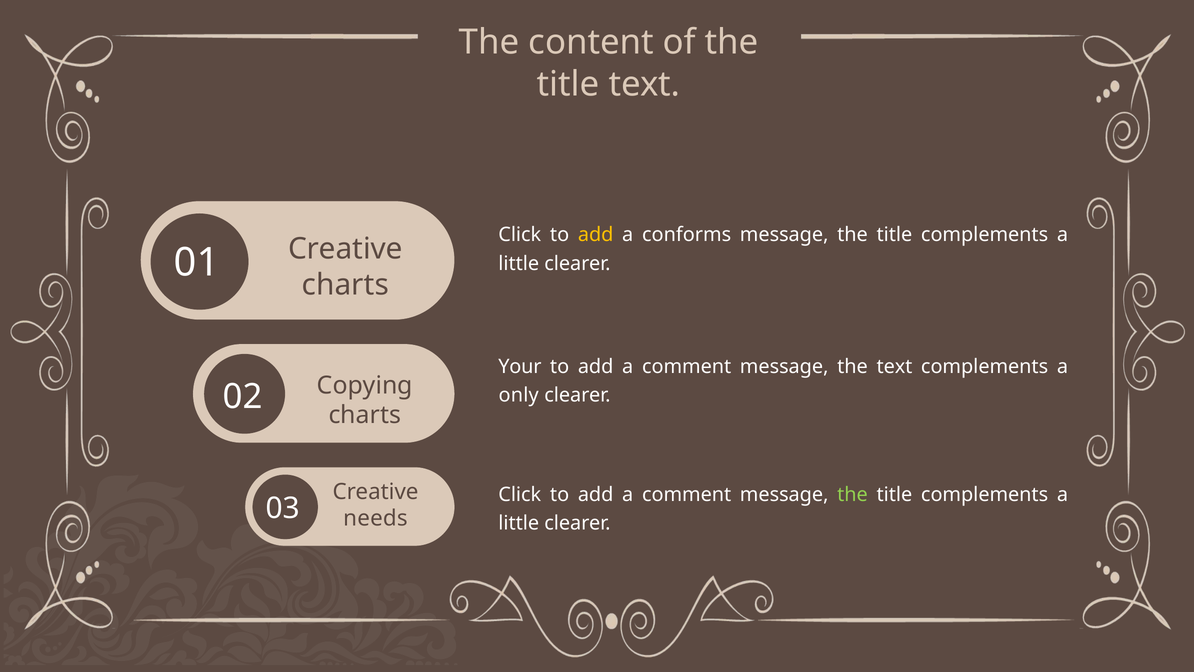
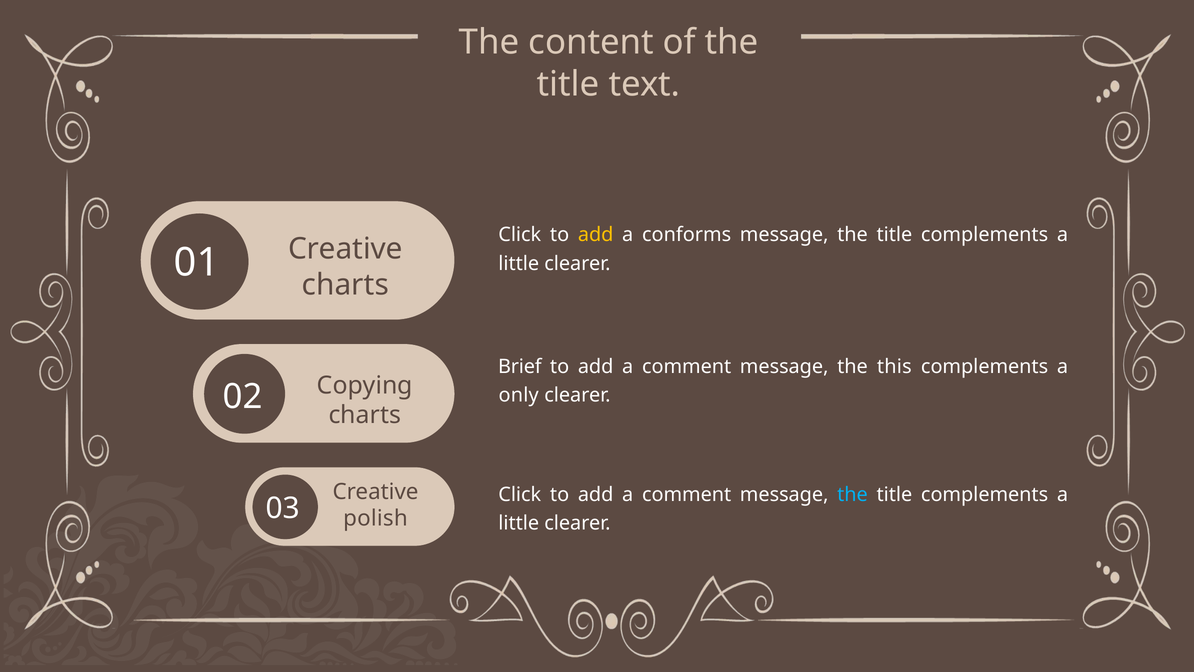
Your: Your -> Brief (520, 366)
the text: text -> this (894, 366)
the colour: light green -> light blue (853, 494)
needs: needs -> polish (375, 518)
